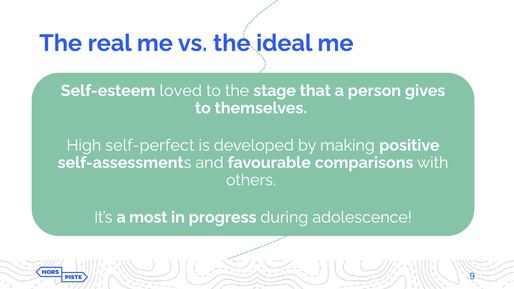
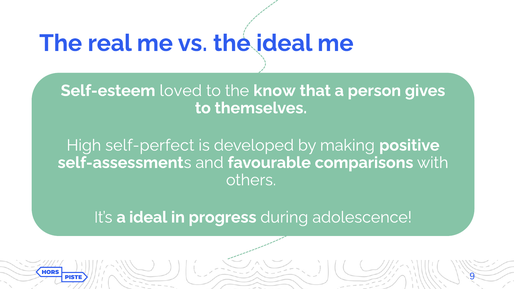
stage: stage -> know (275, 91)
a most: most -> ideal (148, 217)
